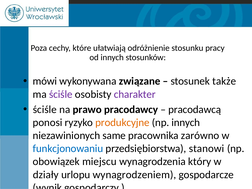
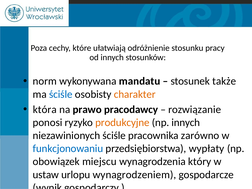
mówi: mówi -> norm (45, 81)
związane: związane -> mandatu (140, 81)
ściśle colour: purple -> blue (61, 94)
charakter colour: purple -> orange (135, 94)
ściśle: ściśle -> która (45, 110)
pracodawcą: pracodawcą -> rozwiązanie (195, 110)
niezawinionych same: same -> ściśle (114, 136)
stanowi: stanowi -> wypłaty (207, 149)
działy: działy -> ustaw (46, 175)
